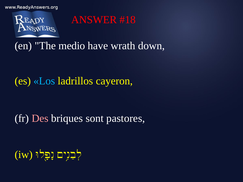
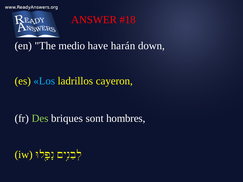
wrath: wrath -> harán (123, 46)
Des colour: pink -> light green (40, 119)
pastores: pastores -> hombres (126, 119)
